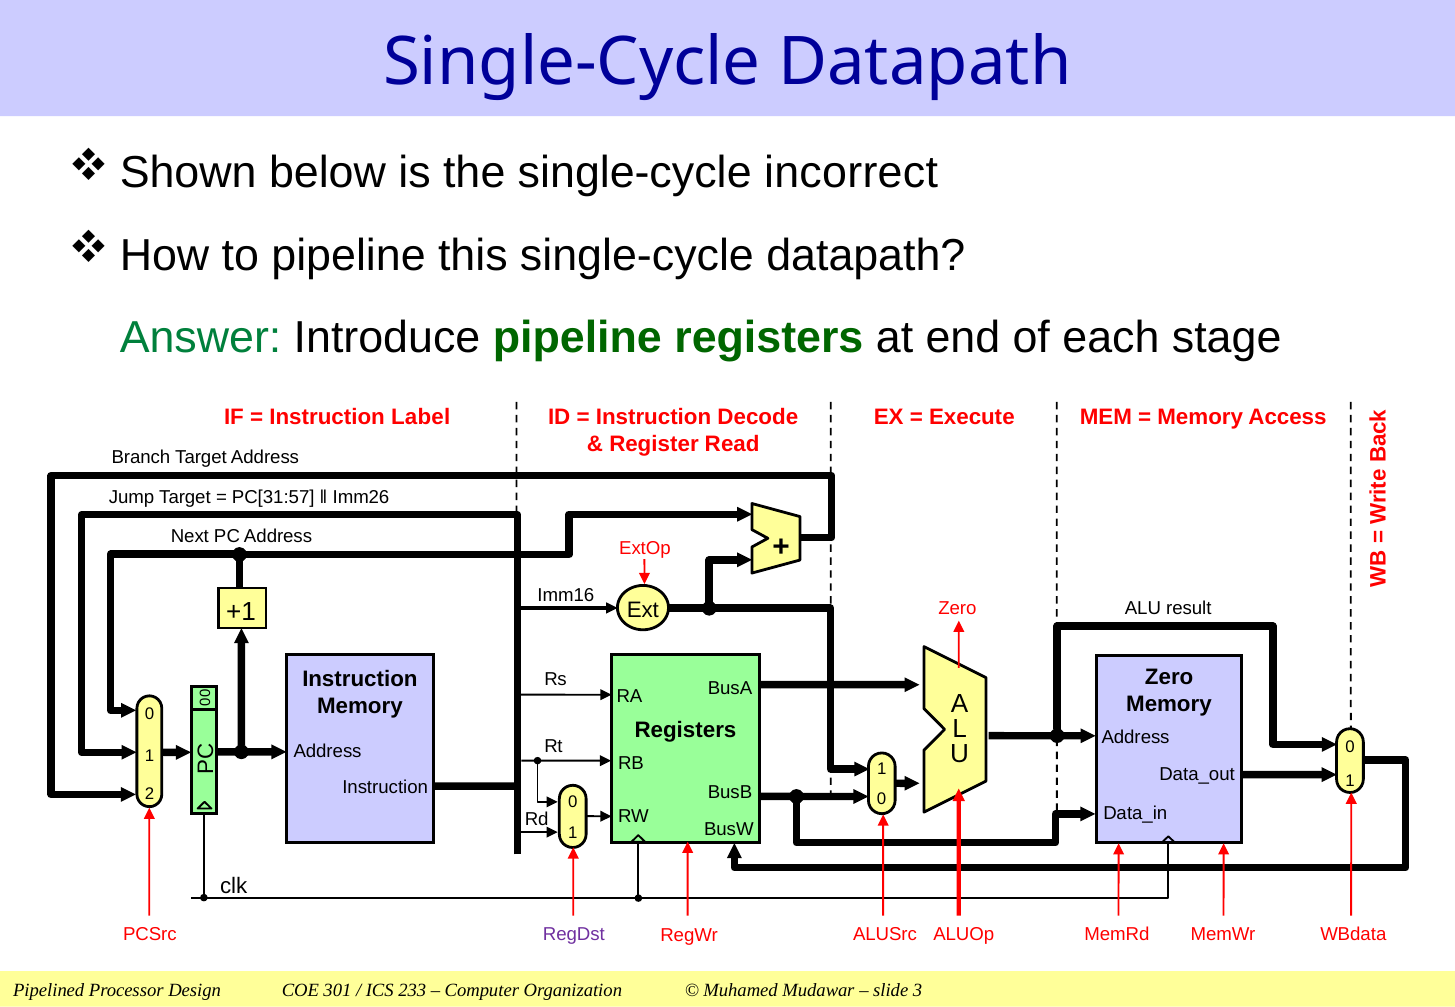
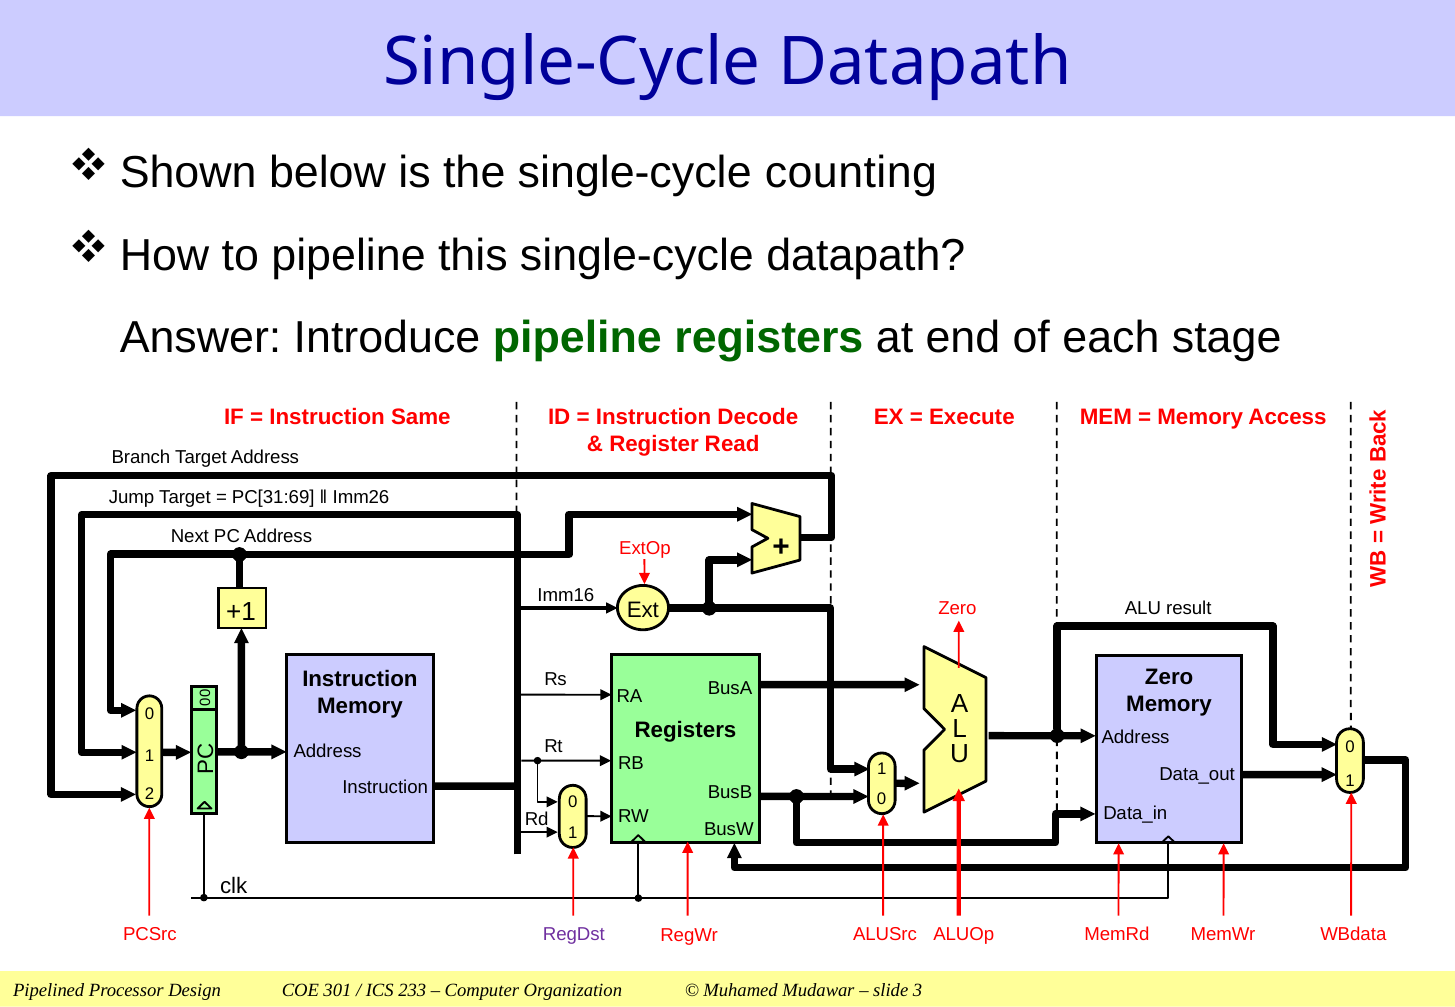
incorrect: incorrect -> counting (851, 173)
Answer colour: green -> black (201, 338)
Label: Label -> Same (421, 417)
PC[31:57: PC[31:57 -> PC[31:69 (273, 498)
